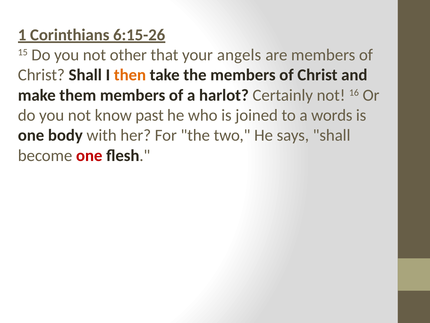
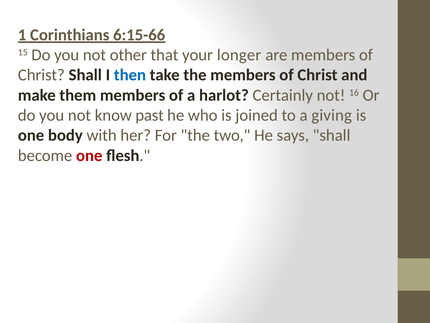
6:15-26: 6:15-26 -> 6:15-66 (139, 35)
angels: angels -> longer (239, 55)
then colour: orange -> blue (130, 75)
words: words -> giving (332, 115)
